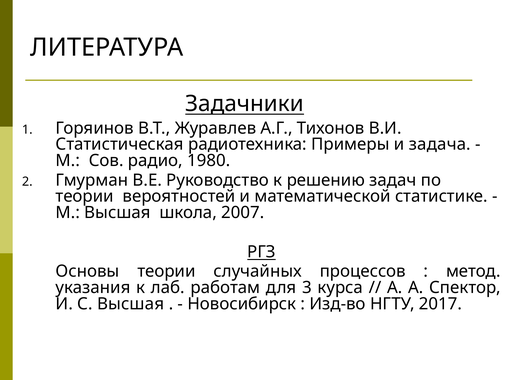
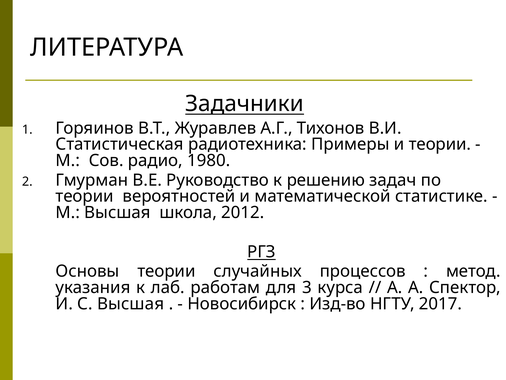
и задача: задача -> теории (440, 144)
2007: 2007 -> 2012 (243, 212)
